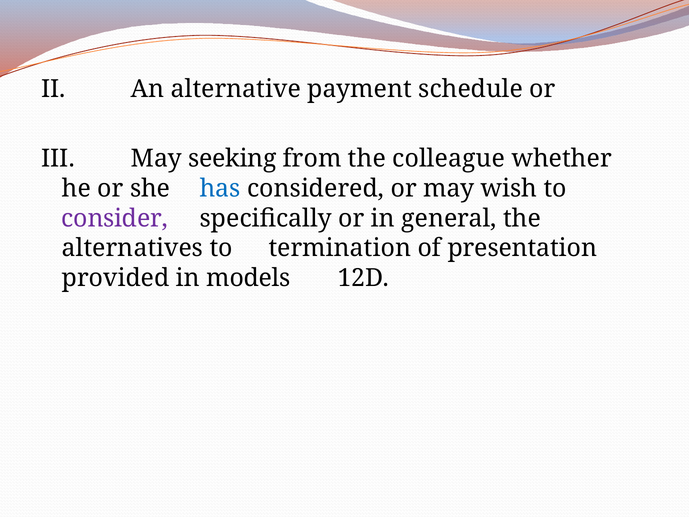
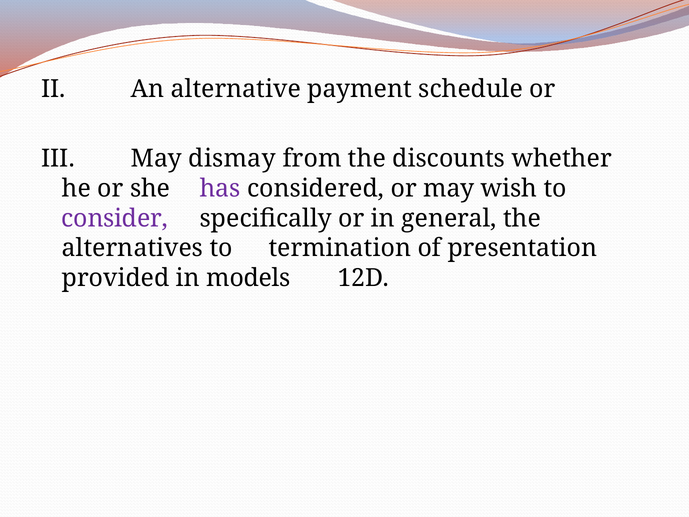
seeking: seeking -> dismay (232, 159)
colleague: colleague -> discounts (449, 159)
has colour: blue -> purple (220, 188)
